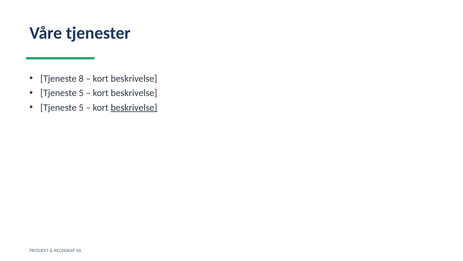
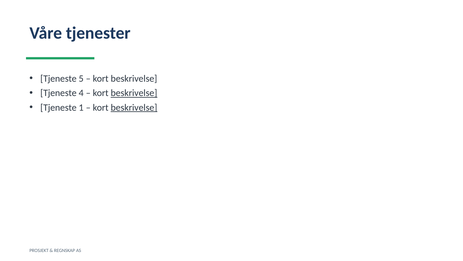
8: 8 -> 5 (81, 78)
5: 5 -> 4 (81, 93)
beskrivelse underline: none -> present (134, 93)
5: 5 -> 1 (81, 107)
